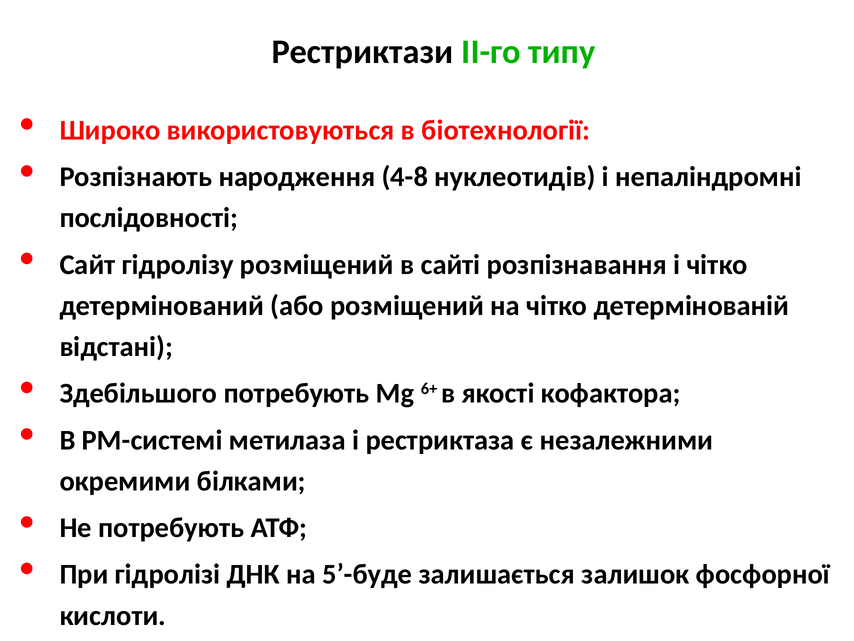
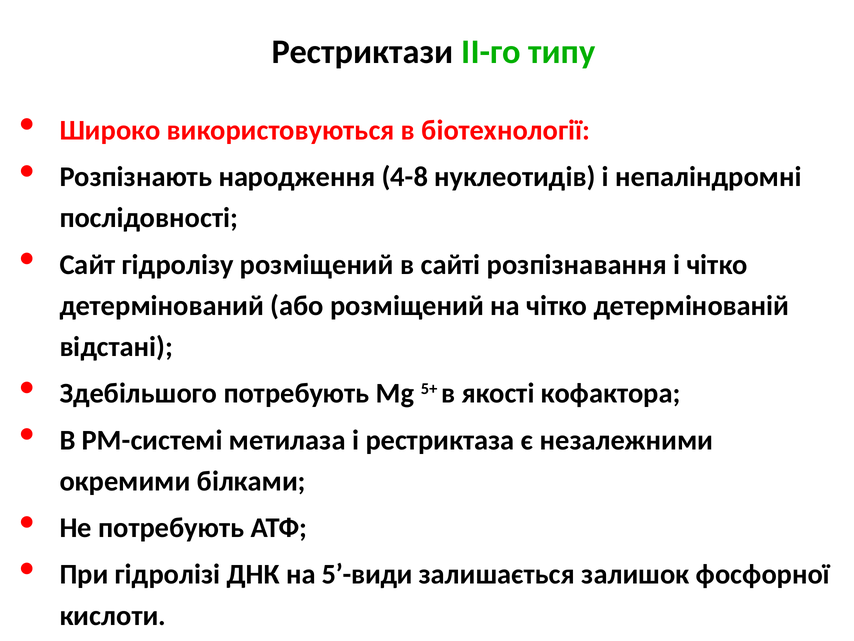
6+: 6+ -> 5+ (429, 389)
5’-буде: 5’-буде -> 5’-види (367, 574)
